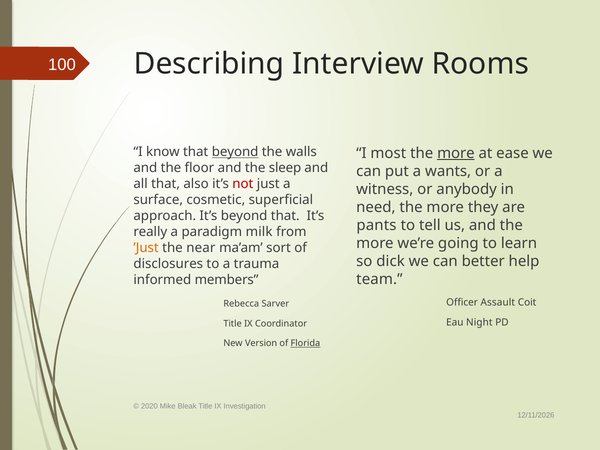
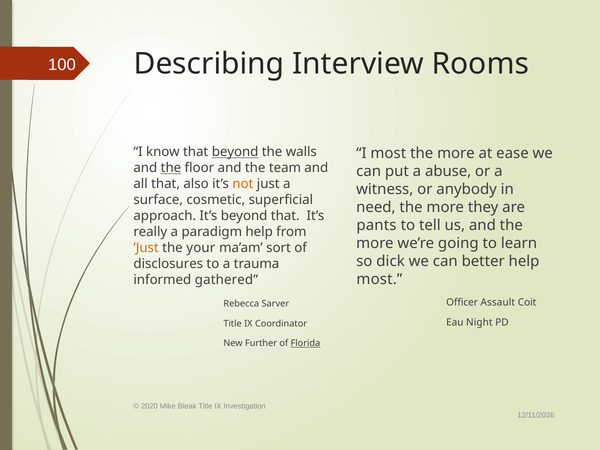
more underline: present -> none (456, 153)
the underline: none -> present (171, 168)
sleep: sleep -> team (285, 168)
wants: wants -> abuse (448, 171)
not colour: red -> orange (243, 184)
paradigm milk: milk -> help (259, 232)
near: near -> your (201, 248)
team: team -> most (379, 279)
members: members -> gathered (226, 280)
Version: Version -> Further (261, 343)
